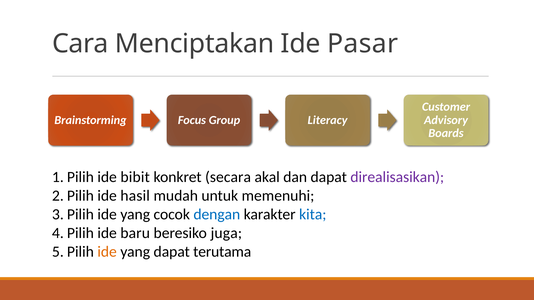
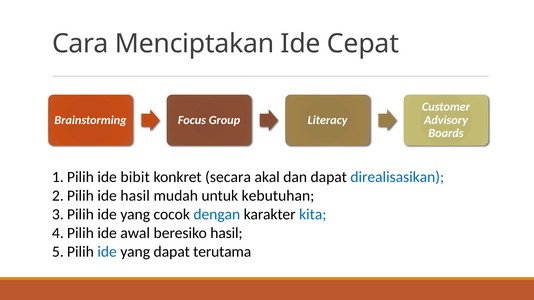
Pasar: Pasar -> Cepat (363, 44)
direalisasikan colour: purple -> blue (397, 177)
memenuhi: memenuhi -> kebutuhan (278, 196)
baru: baru -> awal (135, 233)
beresiko juga: juga -> hasil (226, 233)
ide colour: orange -> blue (107, 252)
